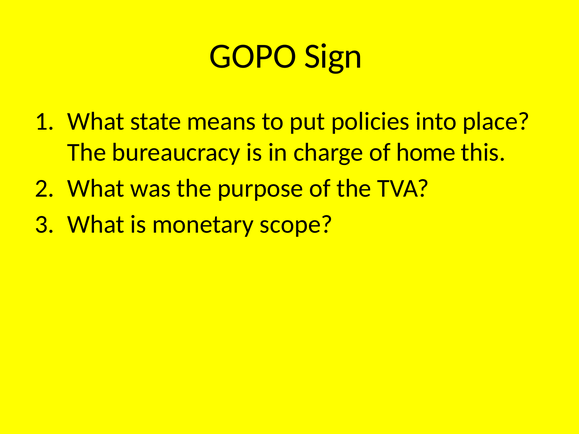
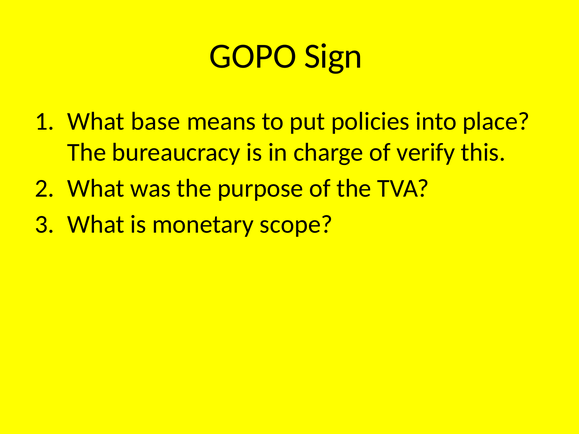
state: state -> base (155, 121)
home: home -> verify (426, 152)
